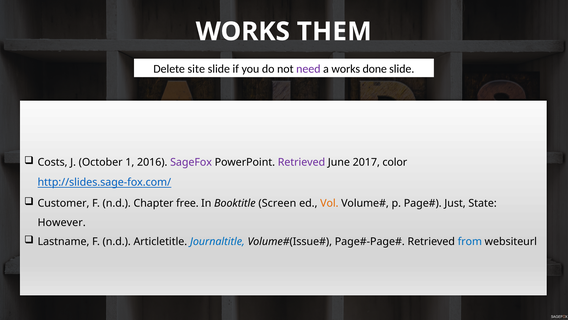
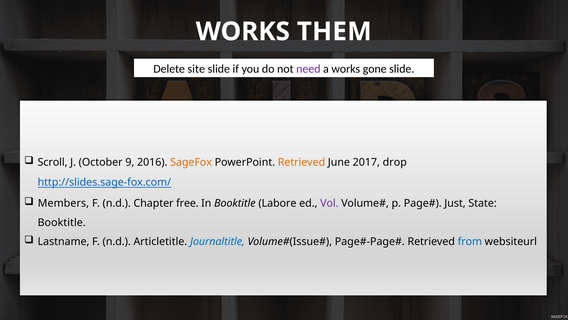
done: done -> gone (375, 69)
Costs: Costs -> Scroll (53, 162)
1: 1 -> 9 (130, 162)
SageFox colour: purple -> orange (191, 162)
Retrieved colour: purple -> orange (301, 162)
color: color -> drop (395, 162)
Customer: Customer -> Members (63, 203)
Screen: Screen -> Labore (277, 203)
Vol colour: orange -> purple (329, 203)
However: However -> Booktitle (62, 222)
